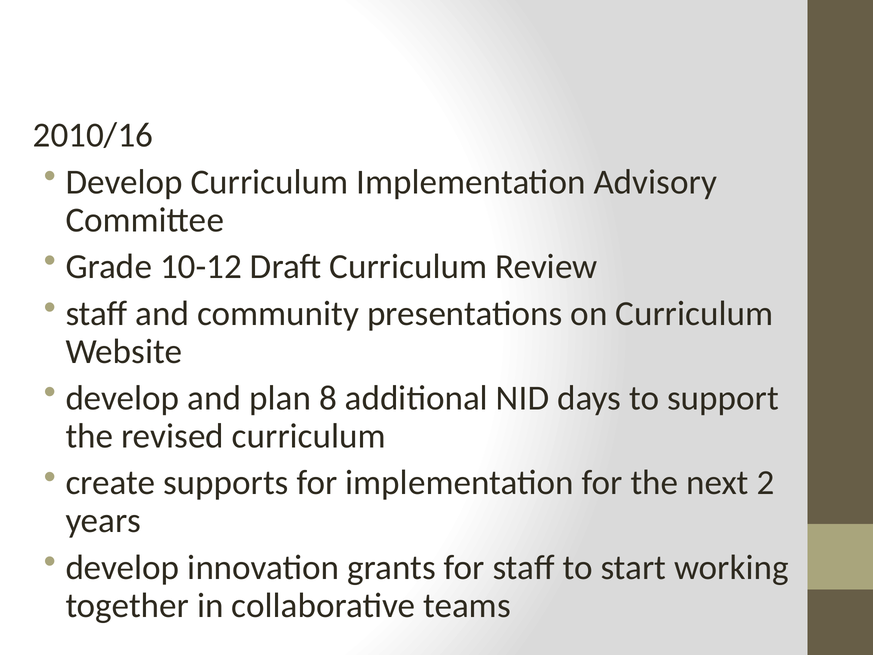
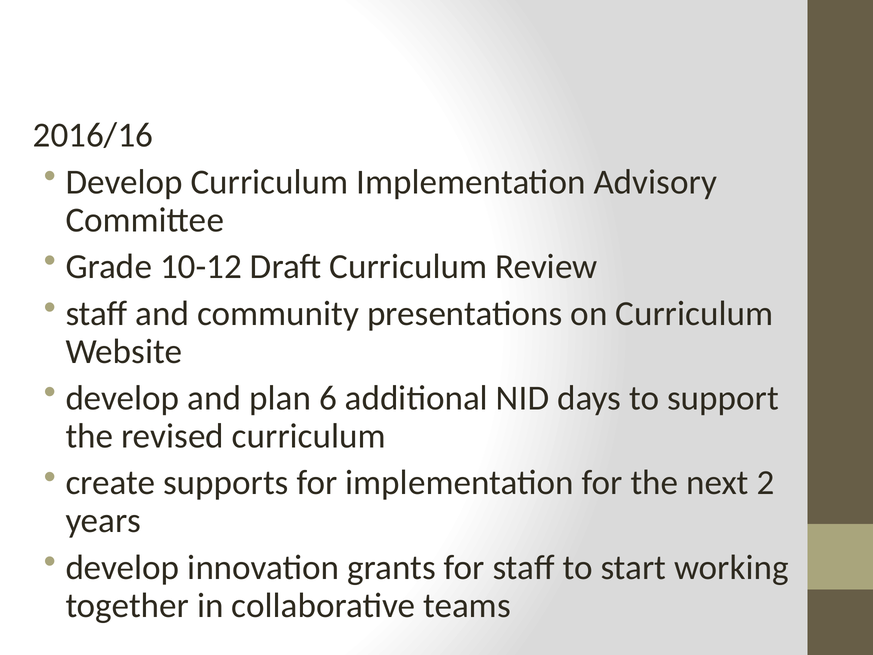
2010/16: 2010/16 -> 2016/16 (93, 135)
8: 8 -> 6 (328, 398)
